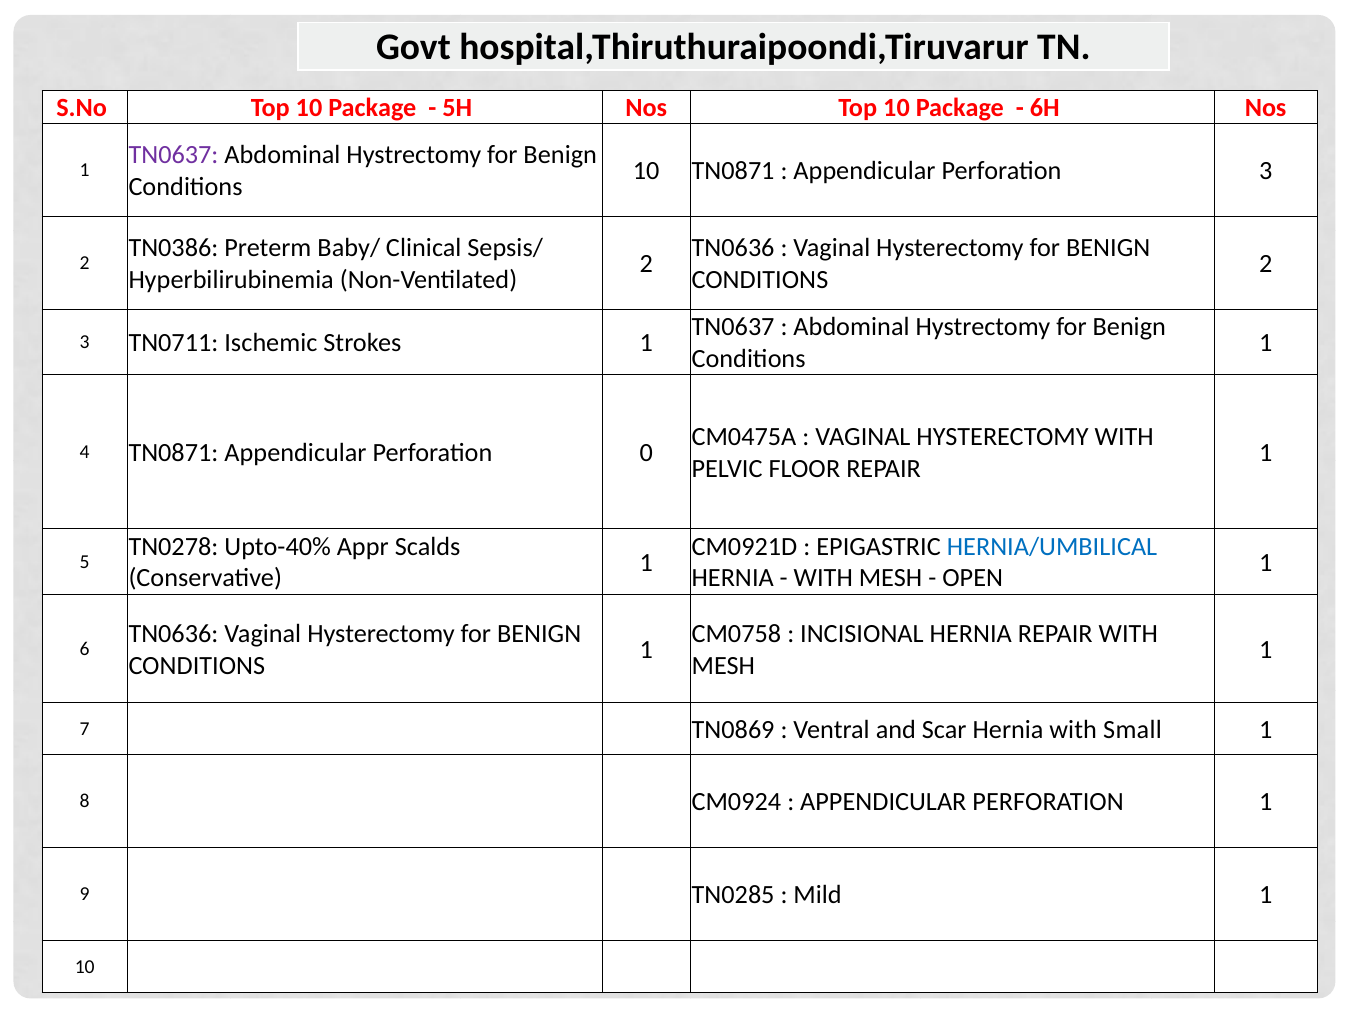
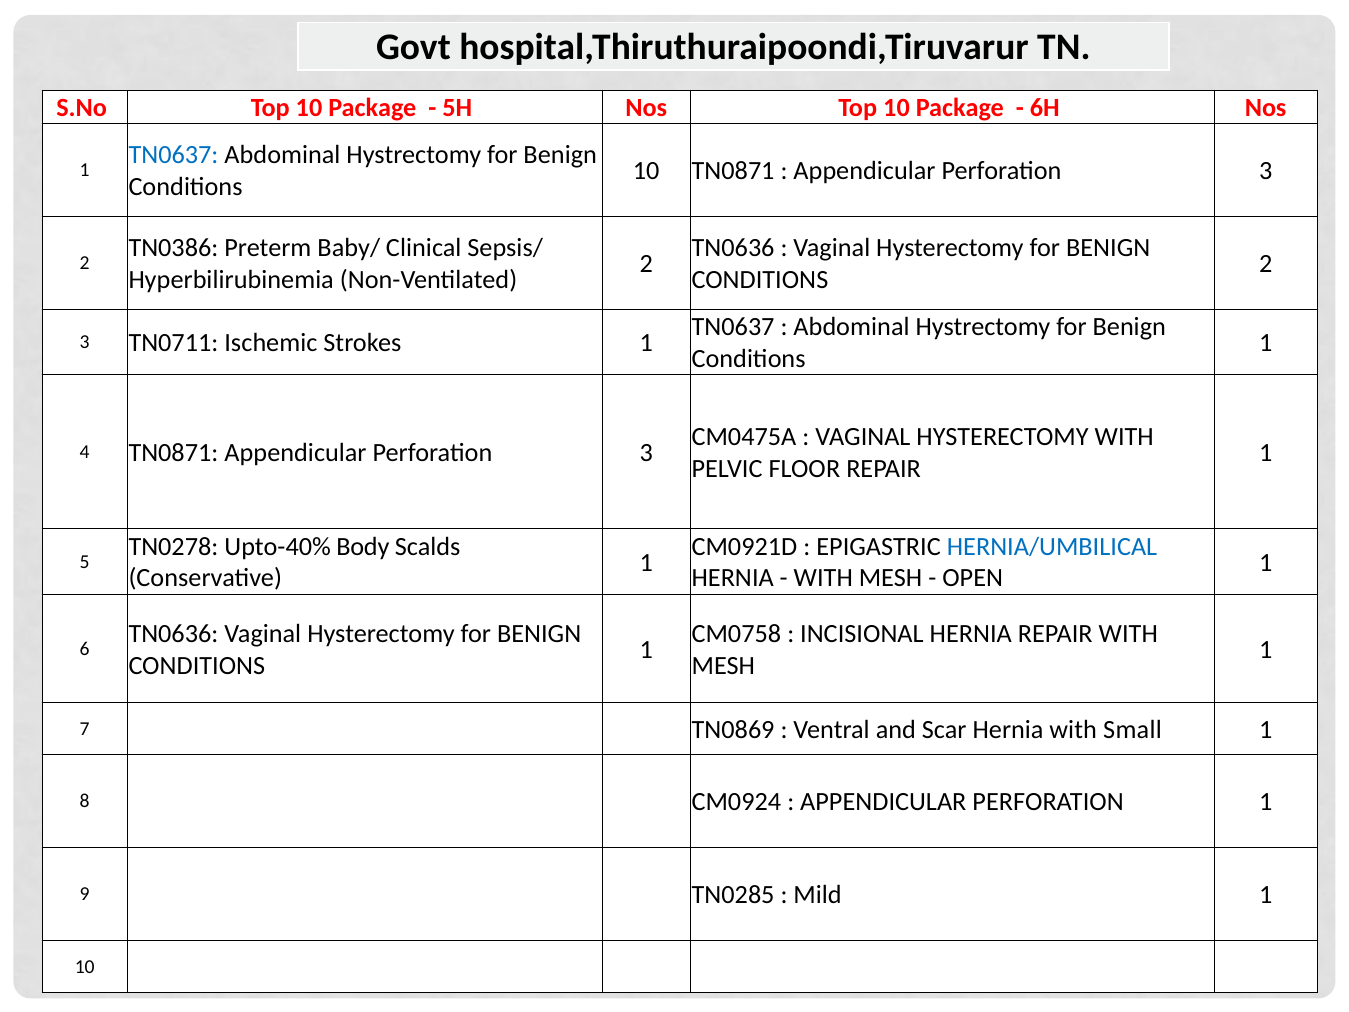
TN0637 colour: purple -> blue (173, 155)
TN0871 Appendicular Perforation 0: 0 -> 3 (646, 453)
Appr: Appr -> Body (363, 546)
